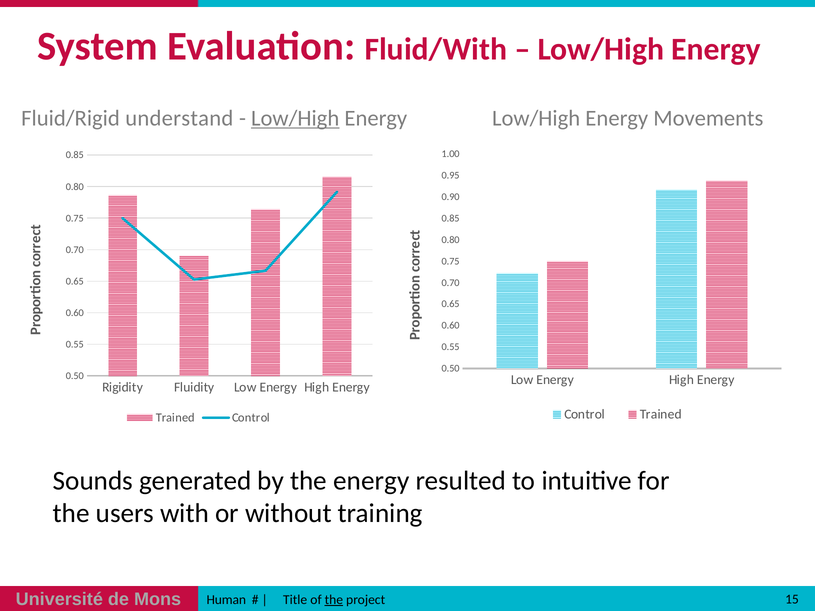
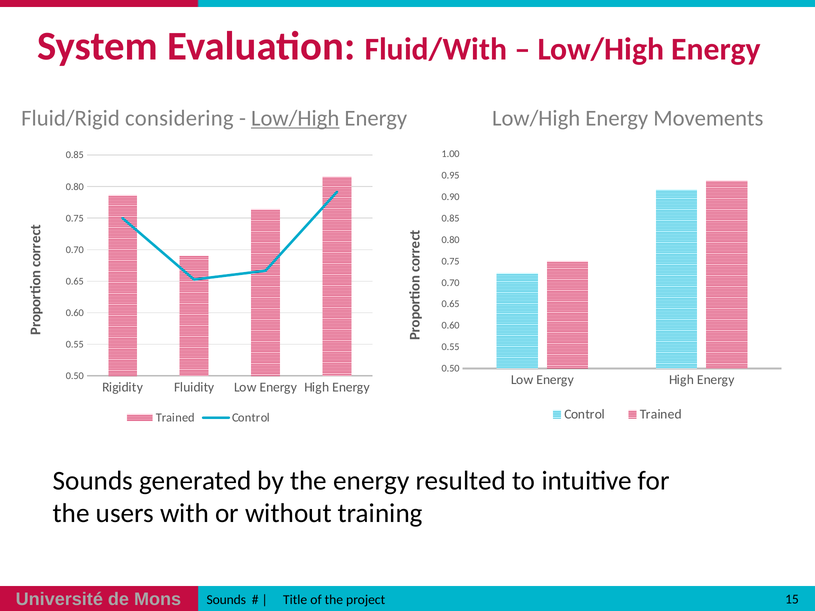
understand: understand -> considering (179, 118)
Human: Human -> Sounds (226, 600)
the underline: present -> none (334, 600)
